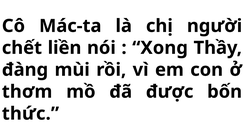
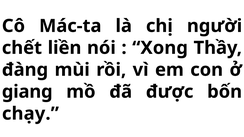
thơm: thơm -> giang (27, 92)
thức: thức -> chạy (30, 114)
